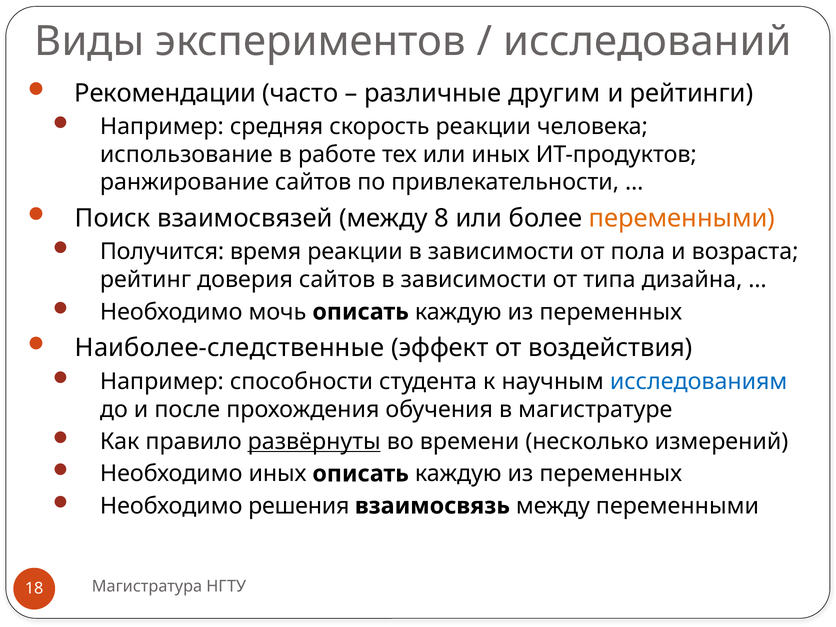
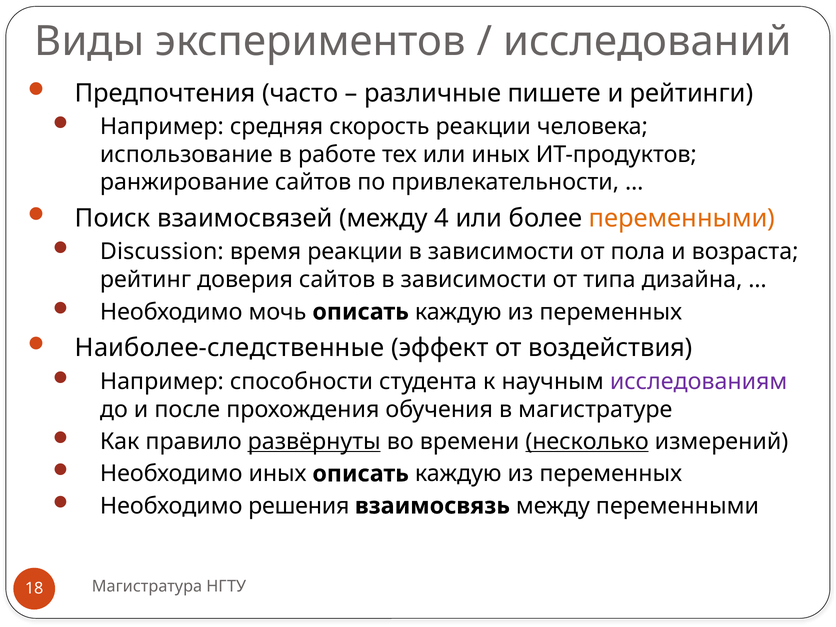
Рекомендации: Рекомендации -> Предпочтения (165, 93)
другим: другим -> пишете (554, 93)
8: 8 -> 4 (442, 218)
Получится: Получится -> Discussion (162, 252)
исследованиям colour: blue -> purple (699, 381)
несколько underline: none -> present (587, 442)
